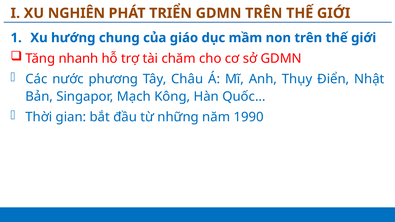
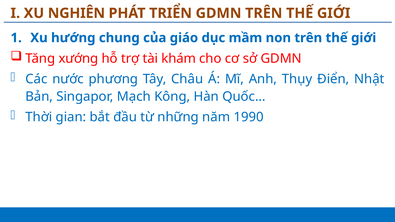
nhanh: nhanh -> xướng (78, 59)
chăm: chăm -> khám (179, 59)
